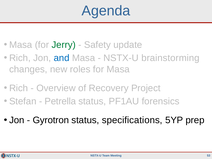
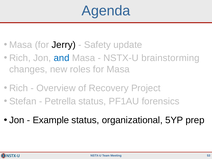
Jerry colour: green -> black (64, 45)
Gyrotron: Gyrotron -> Example (51, 120)
specifications: specifications -> organizational (132, 120)
